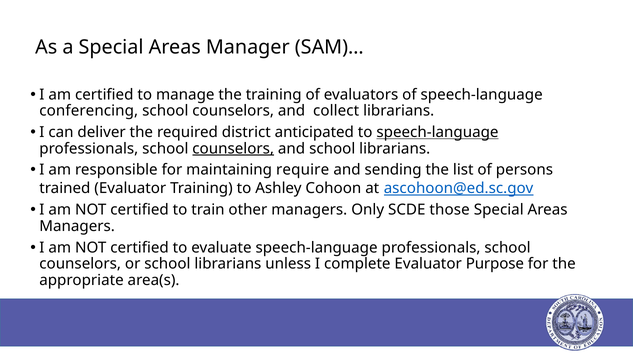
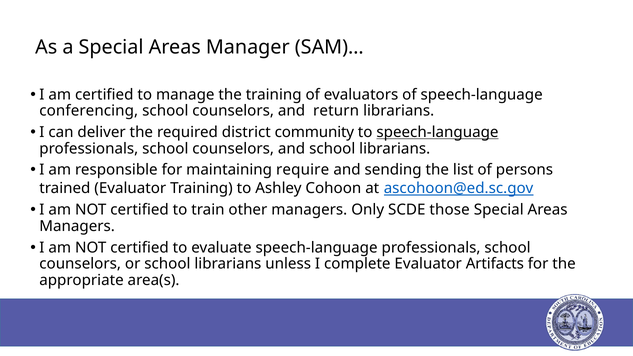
collect: collect -> return (336, 111)
anticipated: anticipated -> community (314, 132)
counselors underline: present -> none (233, 149)
Purpose: Purpose -> Artifacts (495, 264)
